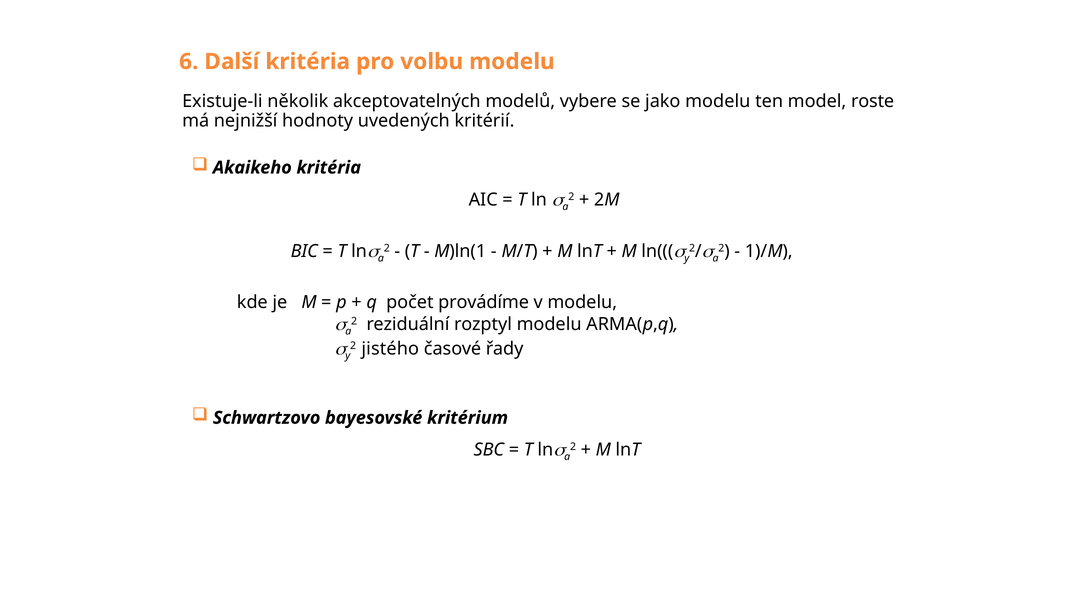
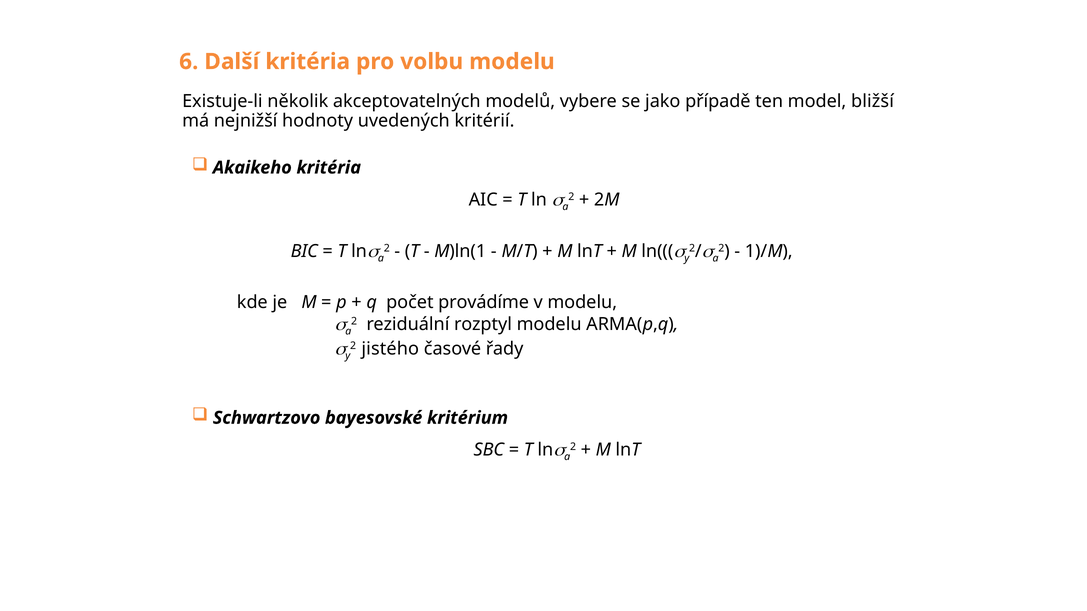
jako modelu: modelu -> případě (718, 101)
roste: roste -> bližší (872, 101)
